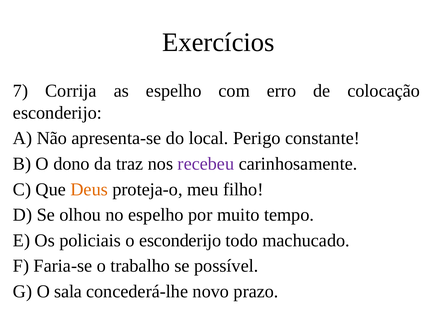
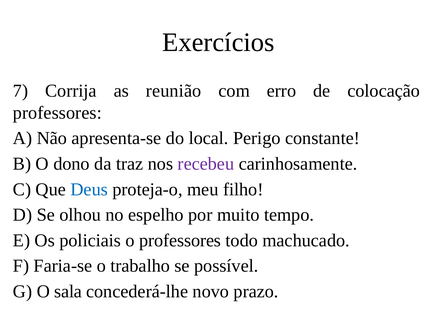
as espelho: espelho -> reunião (174, 91)
esconderijo: esconderijo -> professores (57, 113)
Deus colour: orange -> blue (89, 189)
o esconderijo: esconderijo -> professores (180, 240)
